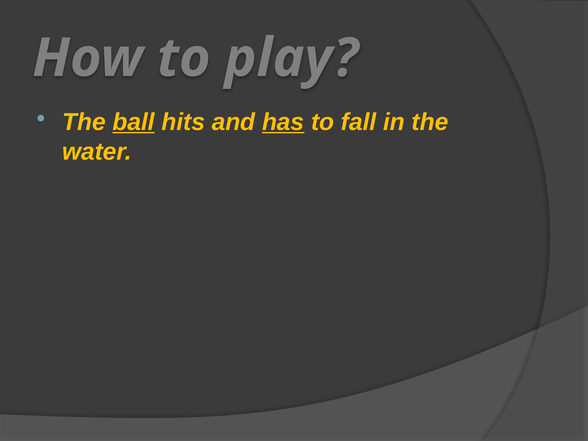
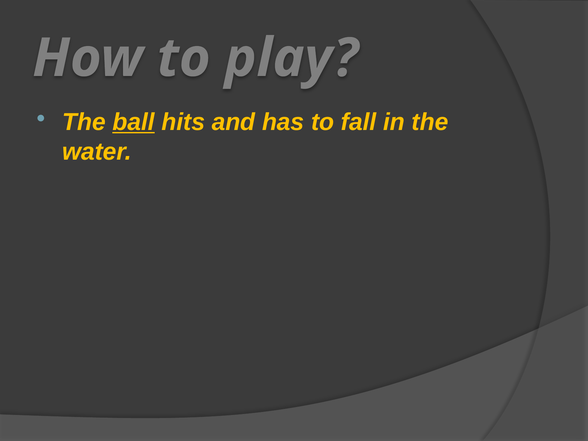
has underline: present -> none (283, 122)
